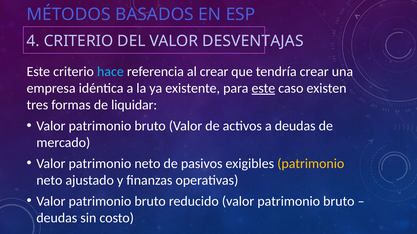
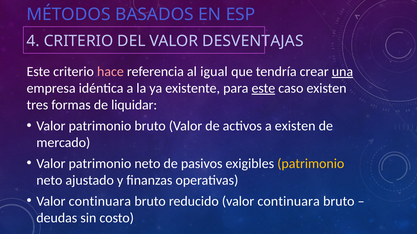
hace colour: light blue -> pink (110, 72)
al crear: crear -> igual (214, 72)
una underline: none -> present (342, 72)
a deudas: deudas -> existen (295, 126)
patrimonio: patrimonio -> continuara (100, 202)
reducido valor patrimonio: patrimonio -> continuara (289, 202)
